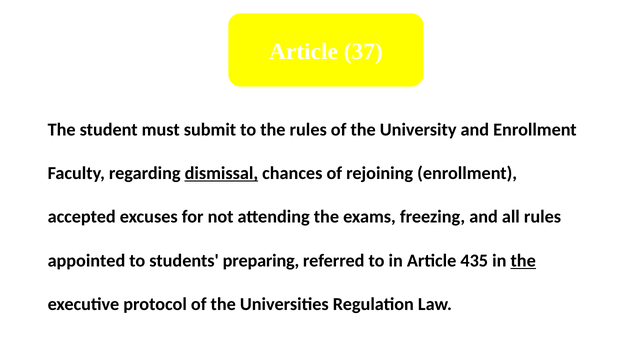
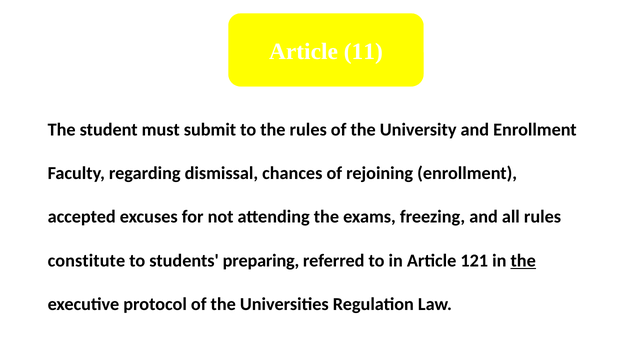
37: 37 -> 11 (363, 52)
dismissal underline: present -> none (221, 174)
appointed: appointed -> constitute (86, 261)
435: 435 -> 121 (474, 261)
